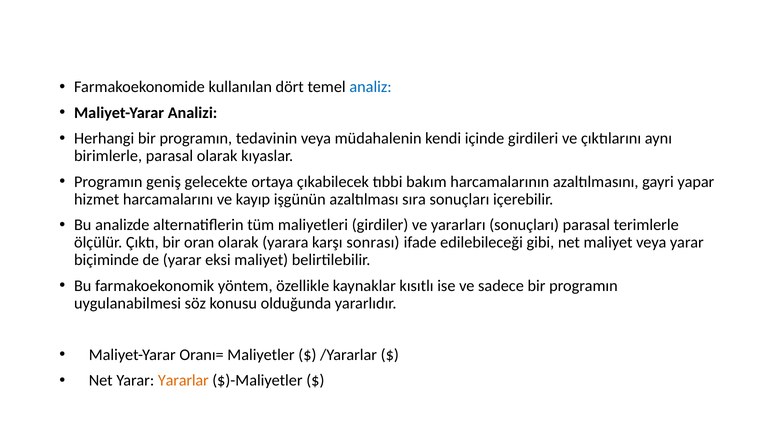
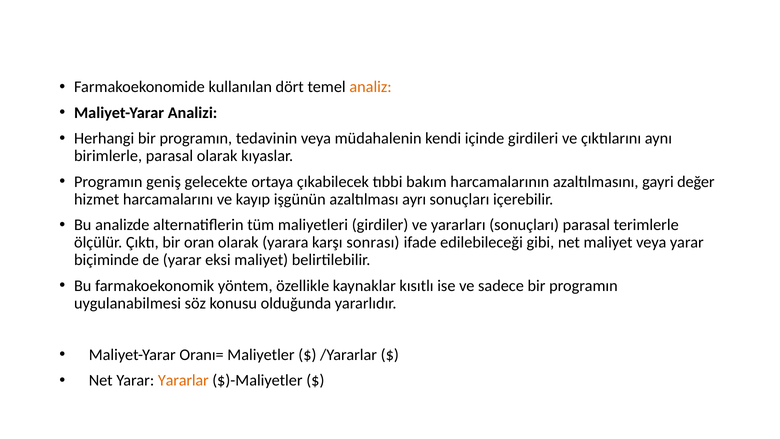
analiz colour: blue -> orange (371, 87)
yapar: yapar -> değer (696, 182)
sıra: sıra -> ayrı (414, 199)
